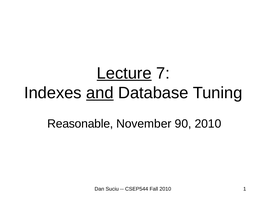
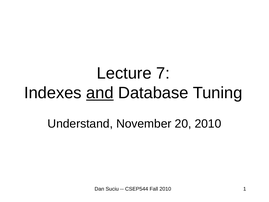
Lecture underline: present -> none (124, 73)
Reasonable: Reasonable -> Understand (80, 124)
90: 90 -> 20 (183, 124)
